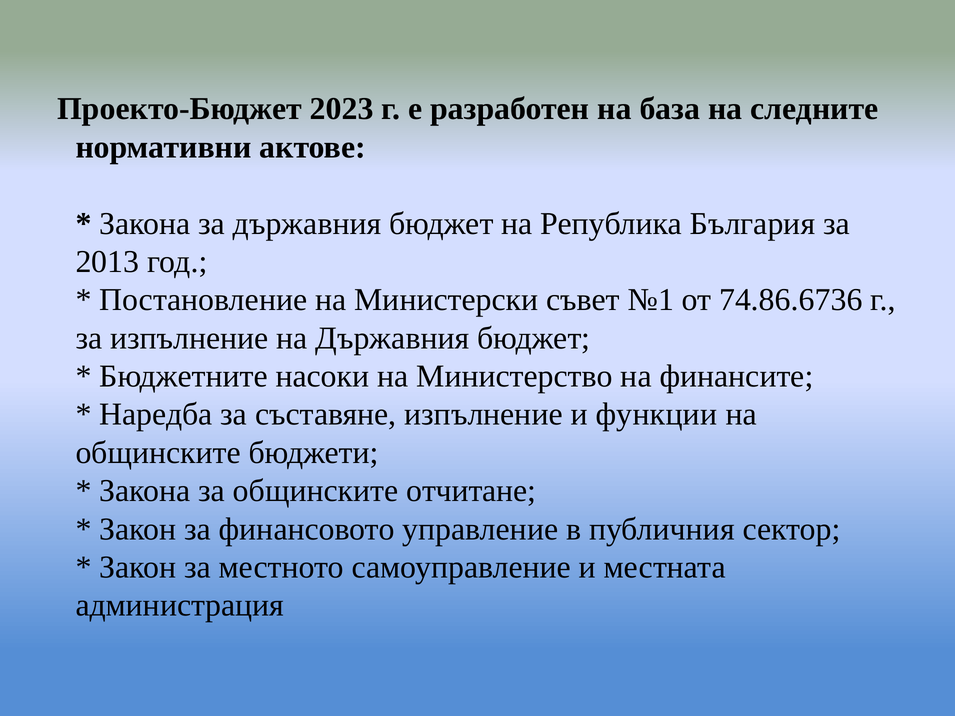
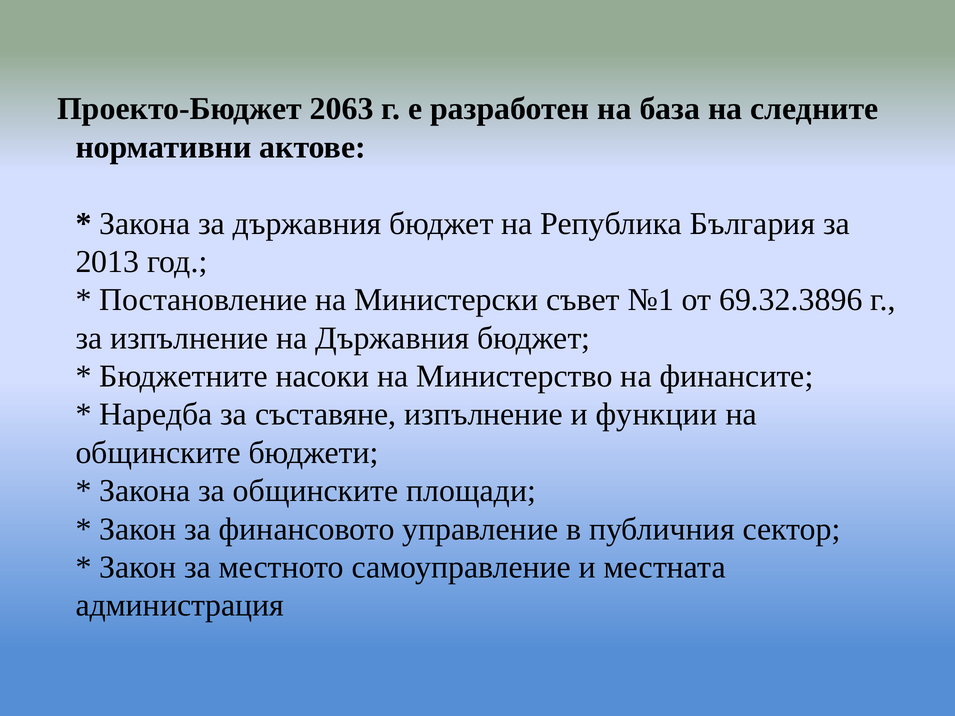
2023: 2023 -> 2063 (342, 109)
74.86.6736: 74.86.6736 -> 69.32.3896 (791, 300)
отчитане: отчитане -> площади (471, 491)
